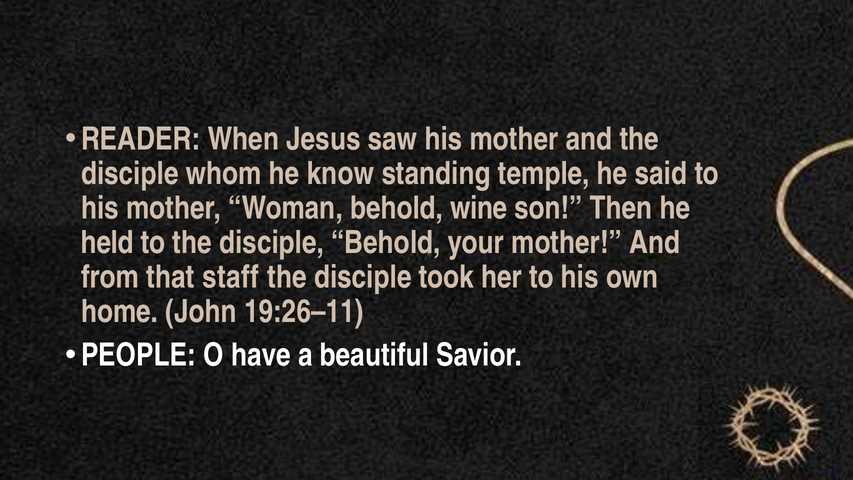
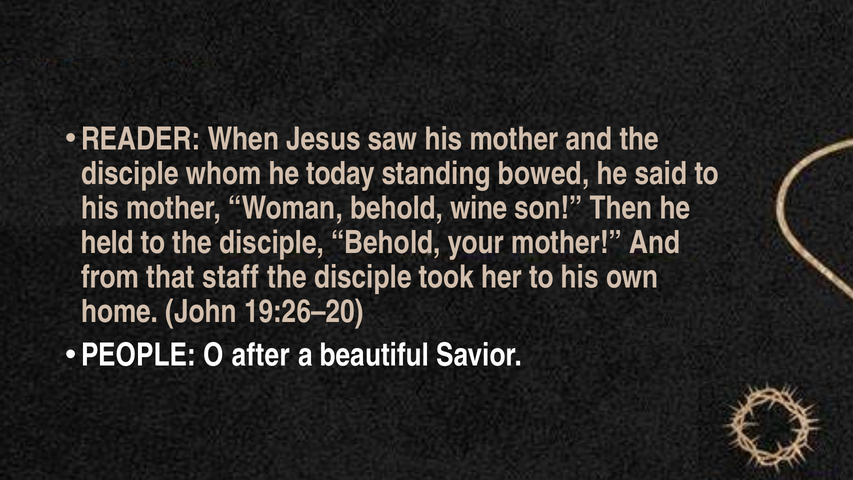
know: know -> today (341, 173)
temple: temple -> bowed (544, 173)
19:26–11: 19:26–11 -> 19:26–20 (304, 312)
have: have -> after (261, 355)
